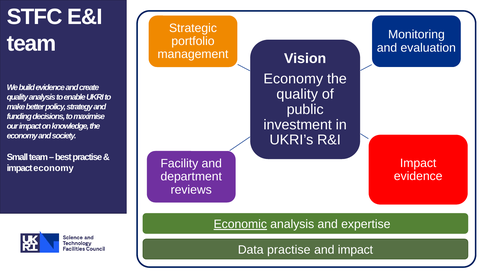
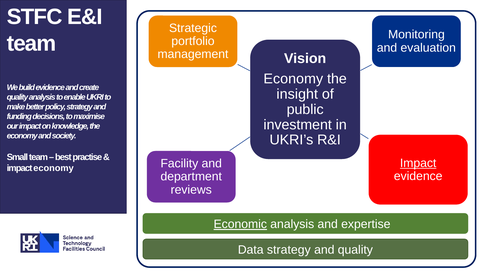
quality: quality -> insight (297, 94)
Impact underline: none -> present (418, 163)
Data practise: practise -> strategy (289, 250)
and impact: impact -> quality (355, 250)
